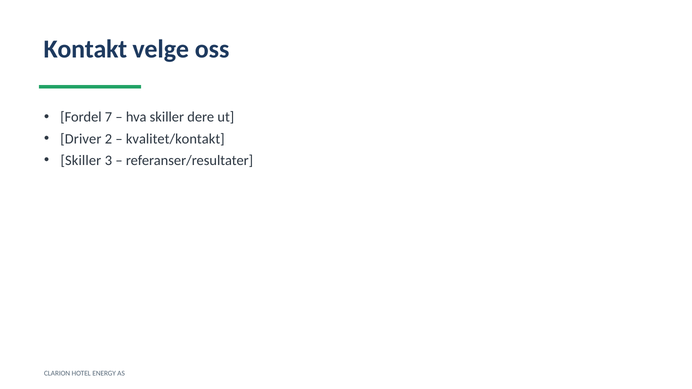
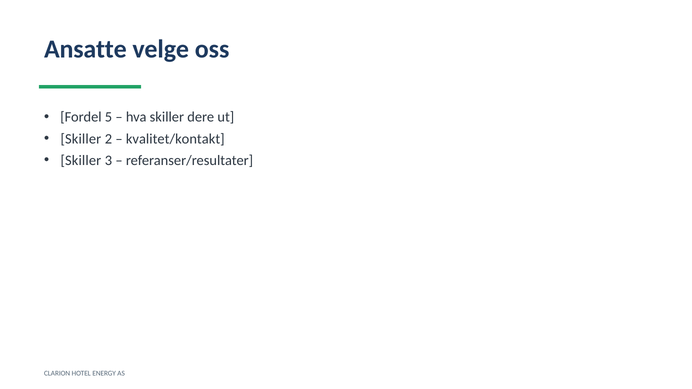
Kontakt: Kontakt -> Ansatte (85, 49)
7: 7 -> 5 (109, 117)
Driver: Driver -> Skiller (81, 139)
